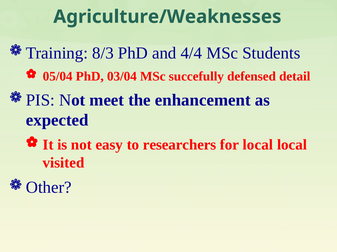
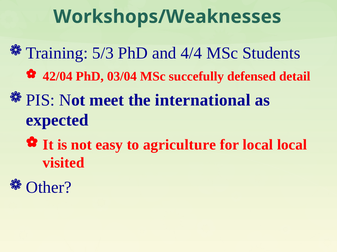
Agriculture/Weaknesses: Agriculture/Weaknesses -> Workshops/Weaknesses (167, 17)
8/3: 8/3 -> 5/3 (103, 53)
05/04: 05/04 -> 42/04 (58, 76)
enhancement: enhancement -> international (203, 100)
researchers: researchers -> agriculture (180, 145)
